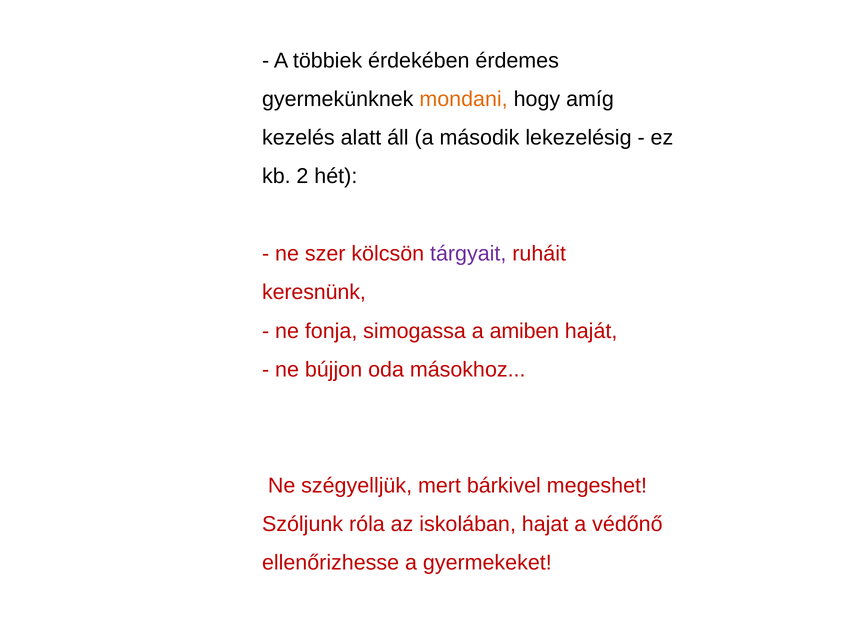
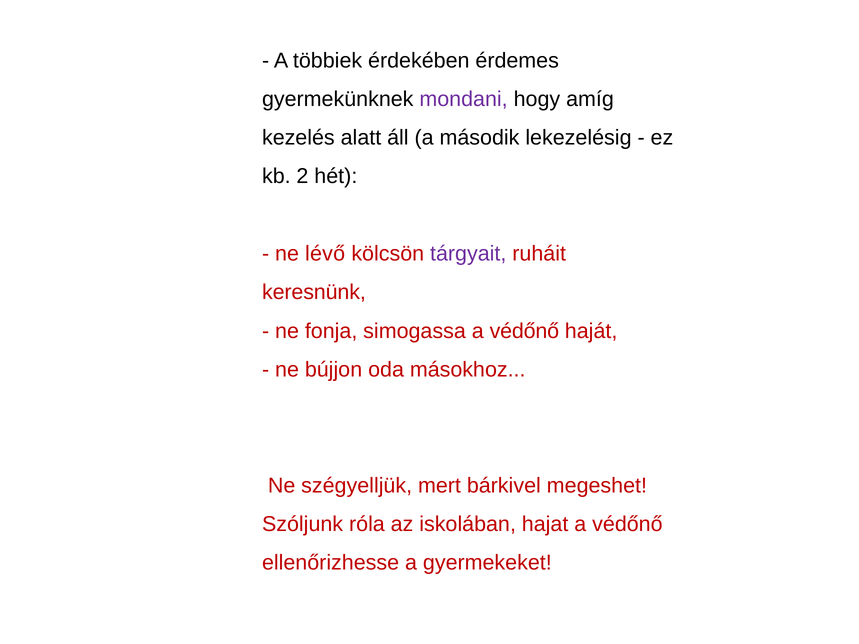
mondani colour: orange -> purple (464, 99)
szer: szer -> lévő (325, 254)
simogassa a amiben: amiben -> védőnő (524, 331)
